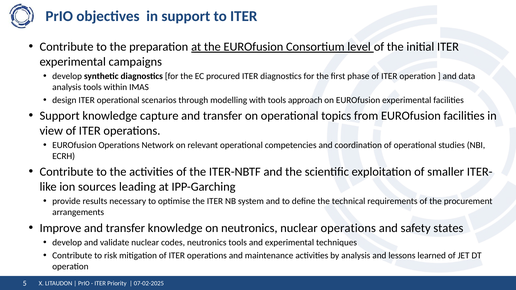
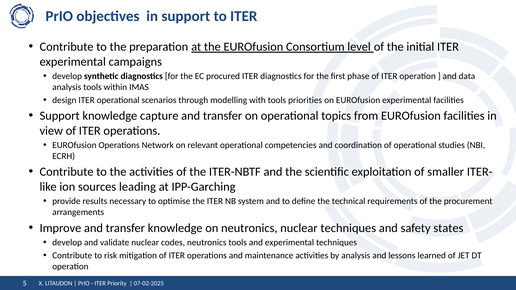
approach: approach -> priorities (305, 100)
nuclear operations: operations -> techniques (348, 228)
